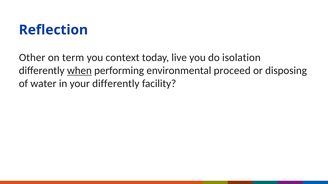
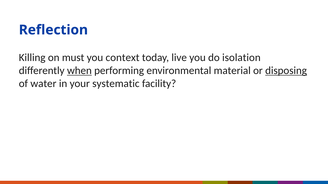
Other: Other -> Killing (32, 58)
term: term -> must (73, 58)
proceed: proceed -> material (232, 71)
disposing underline: none -> present (286, 71)
your differently: differently -> systematic (116, 84)
